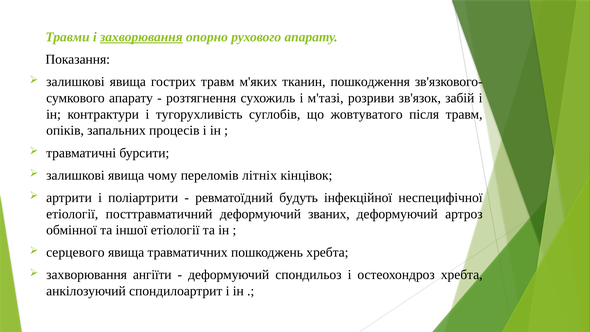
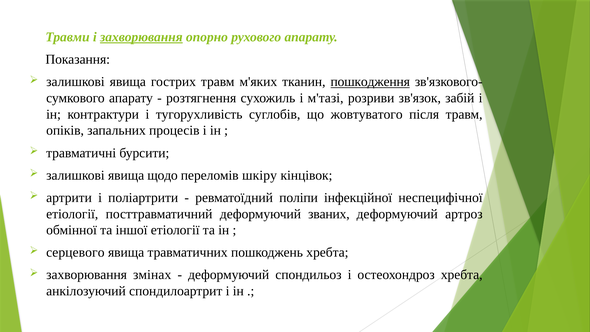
пошкодження underline: none -> present (370, 82)
чому: чому -> щодо (163, 175)
літніх: літніх -> шкіру (260, 175)
будуть: будуть -> поліпи (299, 198)
ангіїти: ангіїти -> змінах (152, 275)
